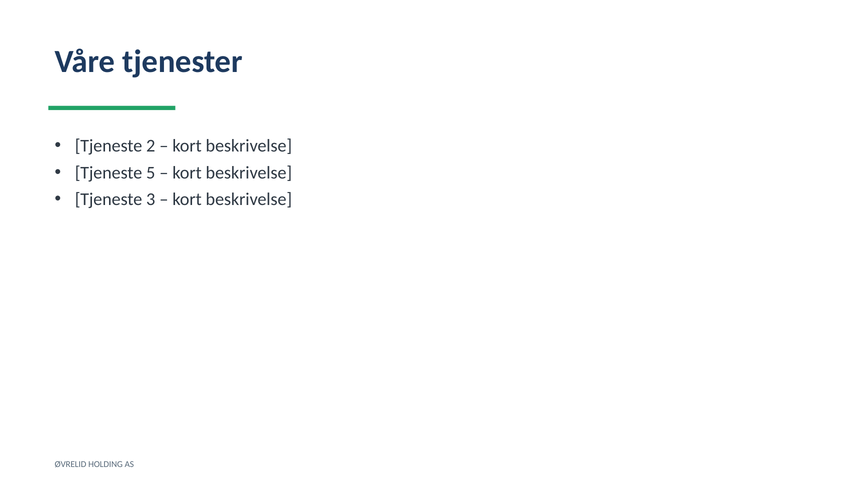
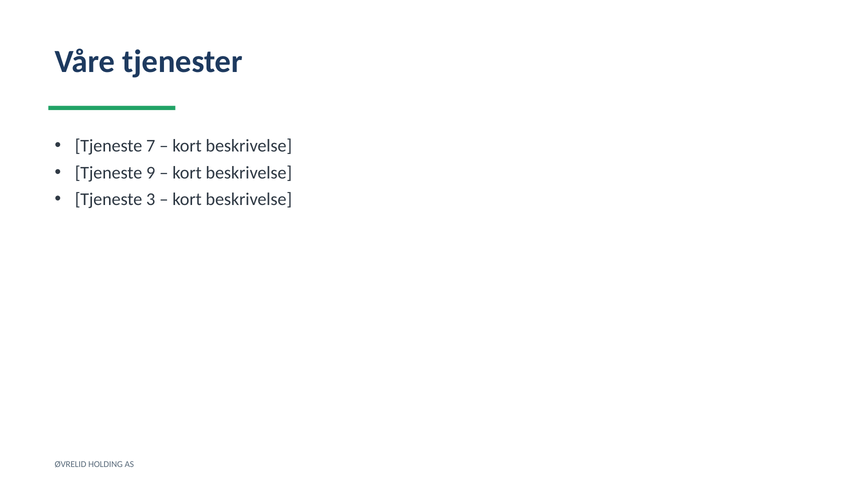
2: 2 -> 7 (151, 146)
5: 5 -> 9 (151, 173)
